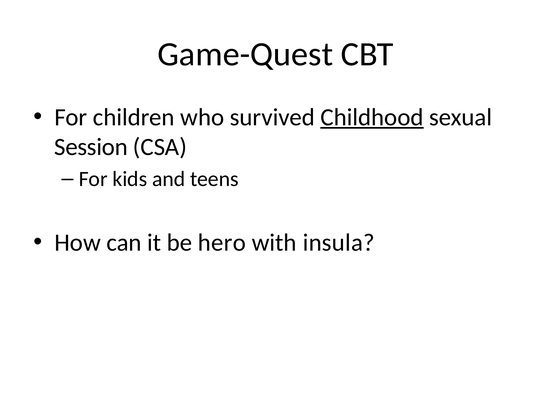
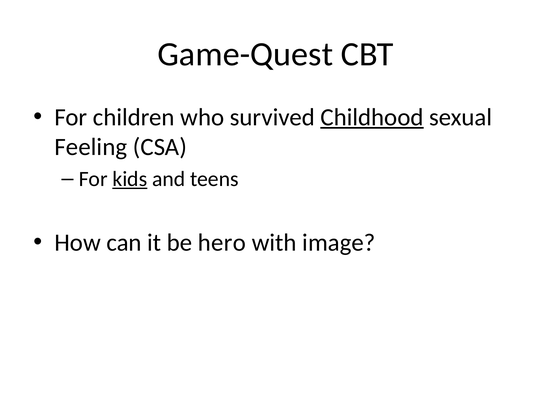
Session: Session -> Feeling (91, 147)
kids underline: none -> present (130, 179)
insula: insula -> image (339, 243)
